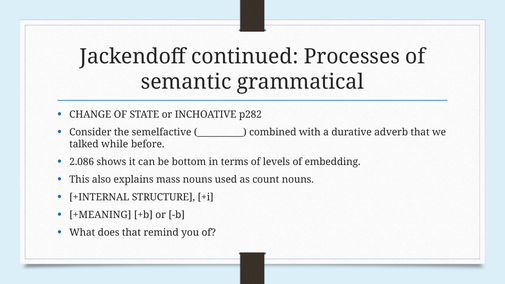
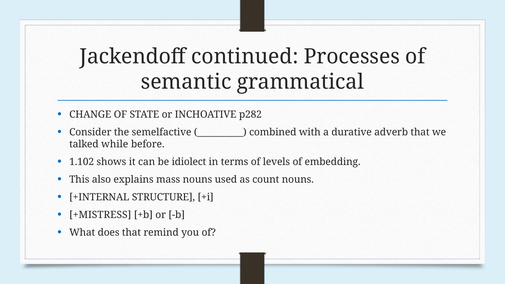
2.086: 2.086 -> 1.102 (82, 162)
bottom: bottom -> idiolect (189, 162)
+MEANING: +MEANING -> +MISTRESS (100, 215)
